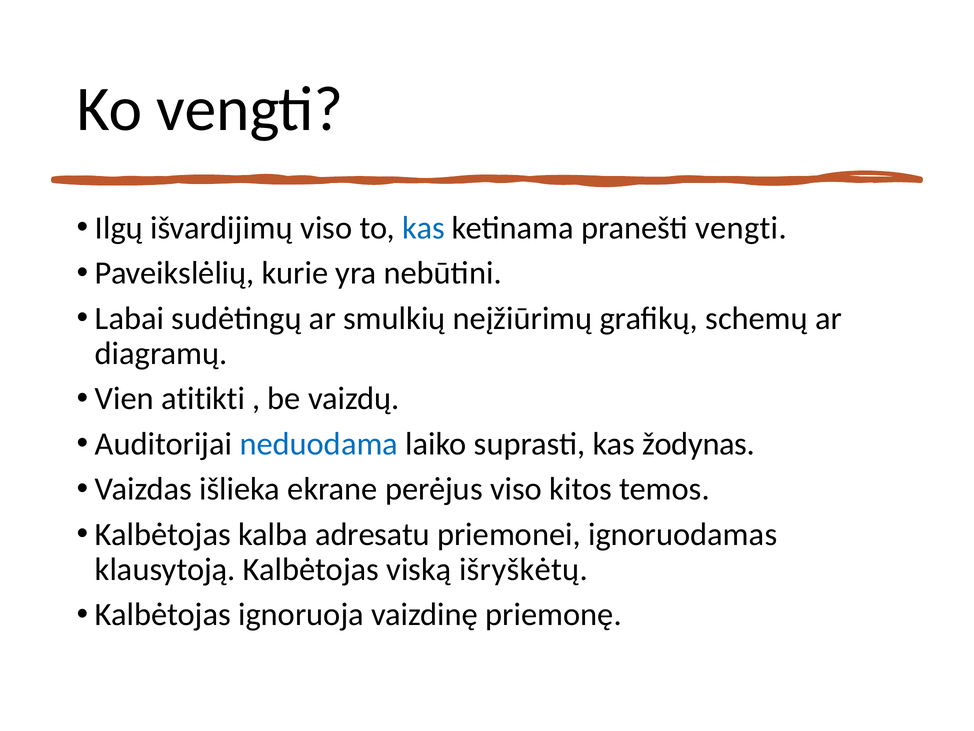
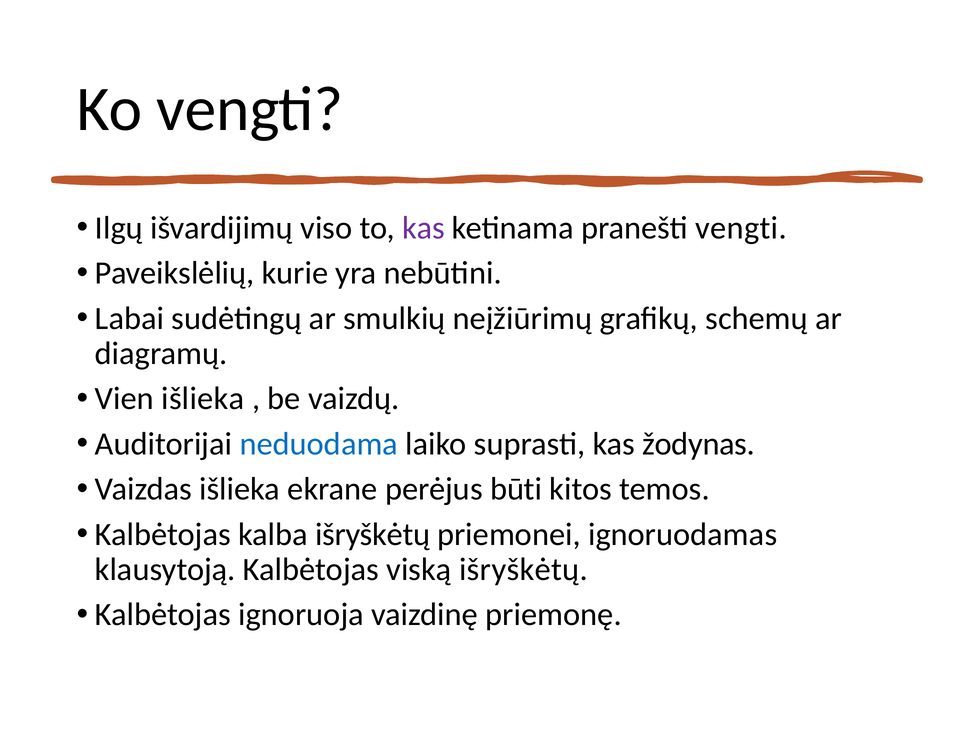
kas colour: blue -> purple (423, 228)
Vien atitikti: atitikti -> išlieka (203, 398)
perėjus viso: viso -> būti (516, 489)
kalba adresatu: adresatu -> išryškėtų (373, 534)
